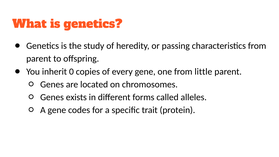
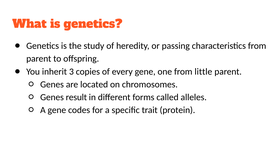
0: 0 -> 3 (71, 72)
exists: exists -> result (76, 97)
